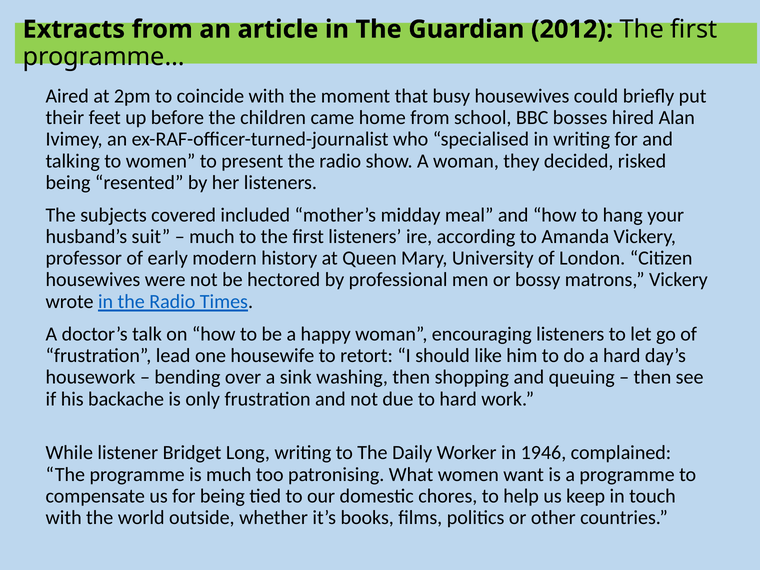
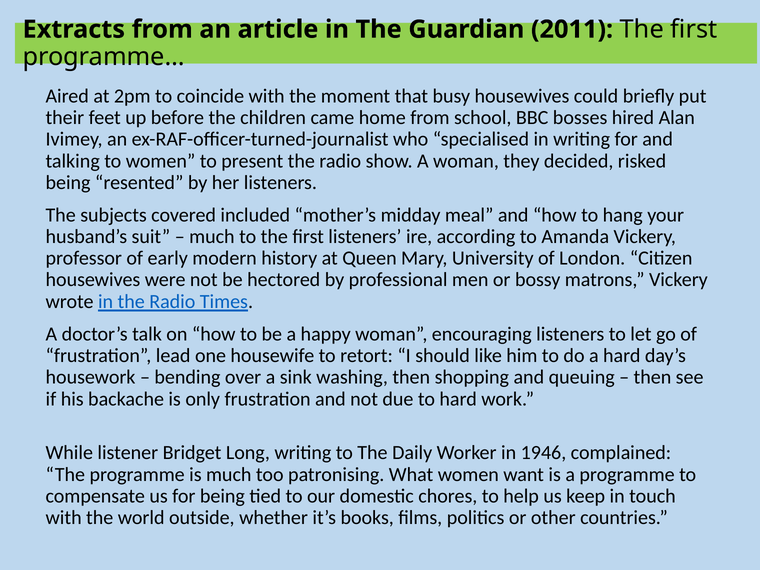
2012: 2012 -> 2011 (572, 29)
